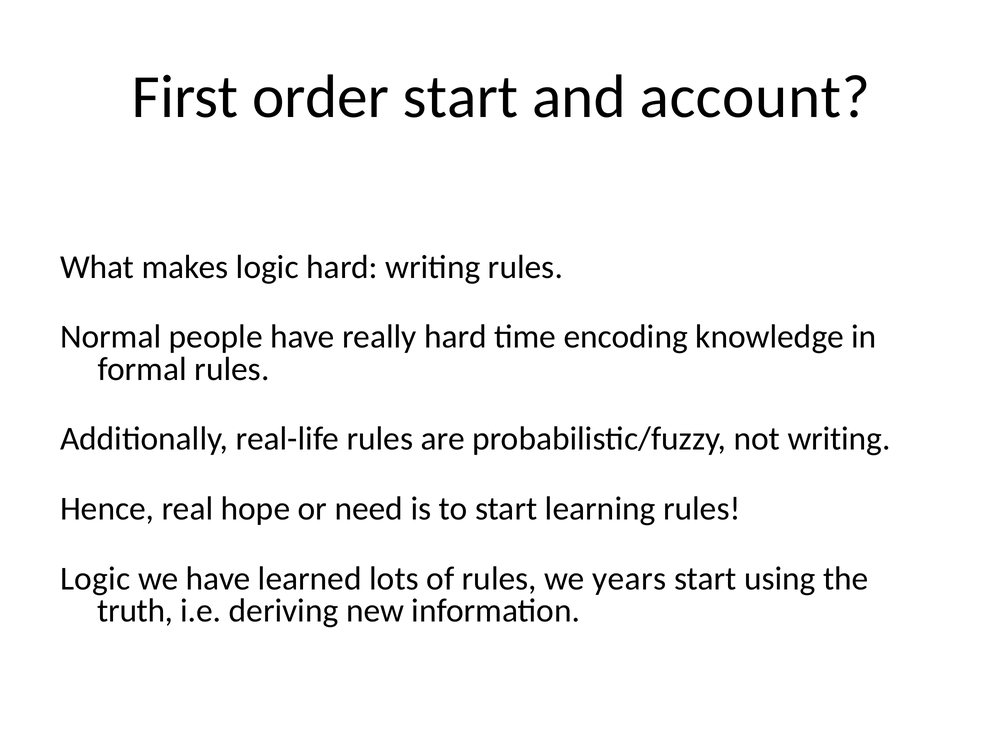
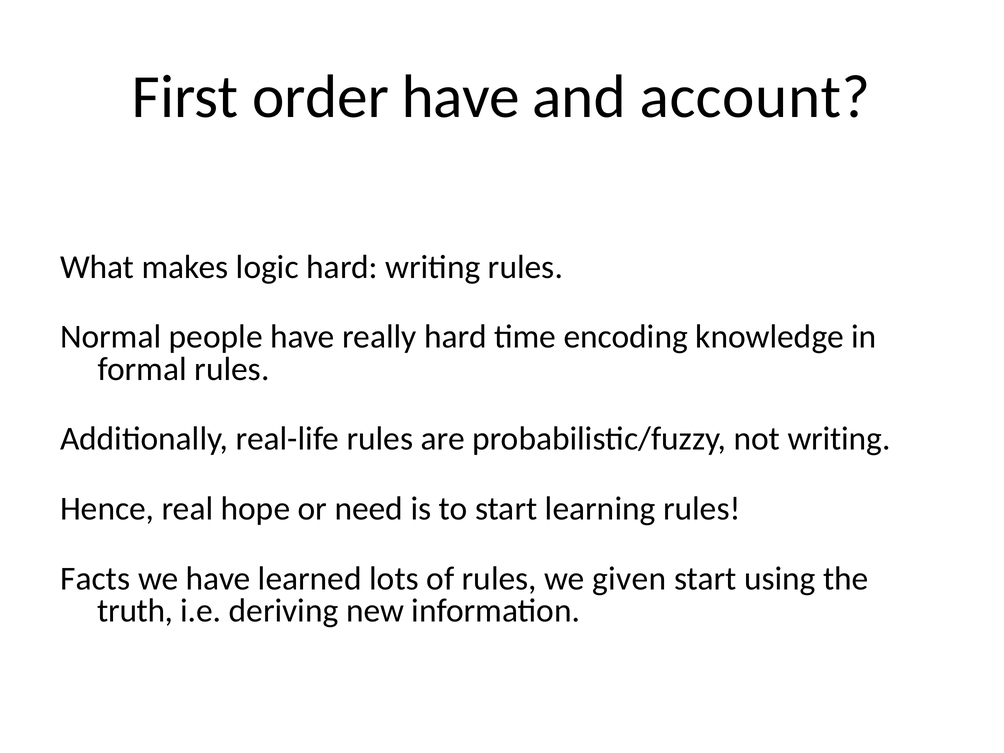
order start: start -> have (461, 97)
Logic: Logic -> Facts (95, 579)
years: years -> given (629, 579)
